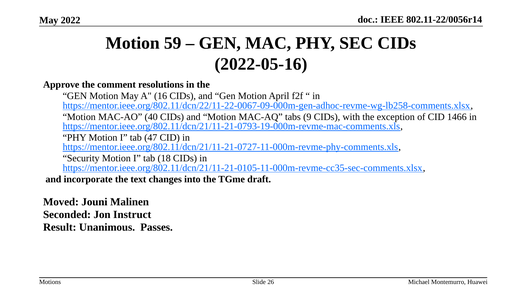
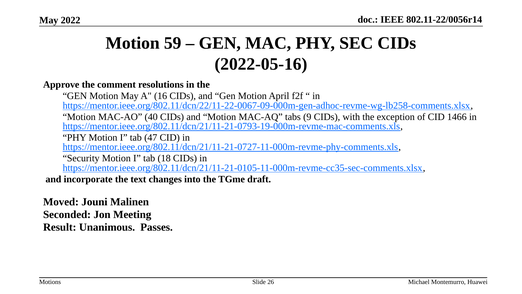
Instruct: Instruct -> Meeting (132, 214)
